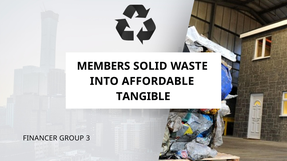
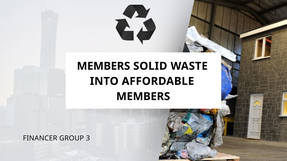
TANGIBLE: TANGIBLE -> MEMBERS (143, 97)
